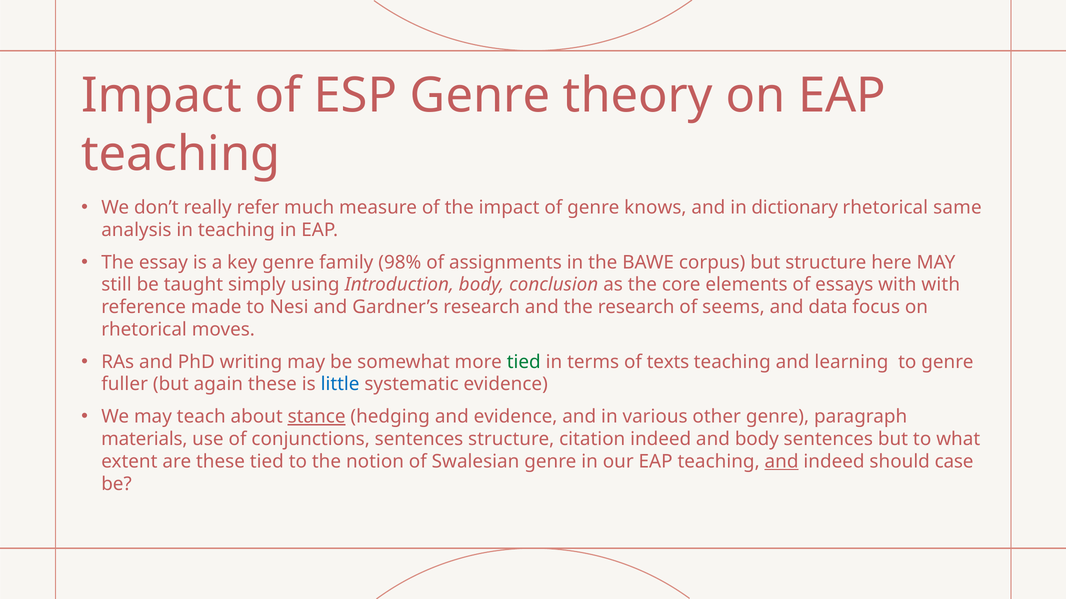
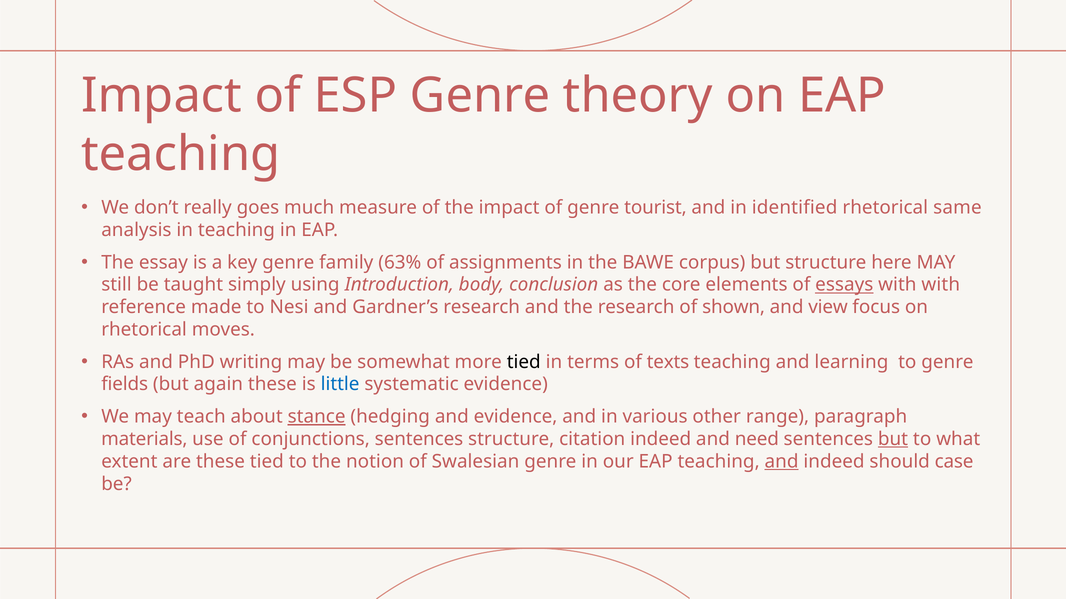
refer: refer -> goes (258, 208)
knows: knows -> tourist (655, 208)
dictionary: dictionary -> identified (795, 208)
98%: 98% -> 63% (400, 263)
essays underline: none -> present (844, 285)
seems: seems -> shown (734, 307)
data: data -> view (828, 307)
tied colour: green -> black (524, 362)
fuller: fuller -> fields (125, 385)
other genre: genre -> range (778, 417)
and body: body -> need (757, 439)
but underline: none -> present (893, 439)
